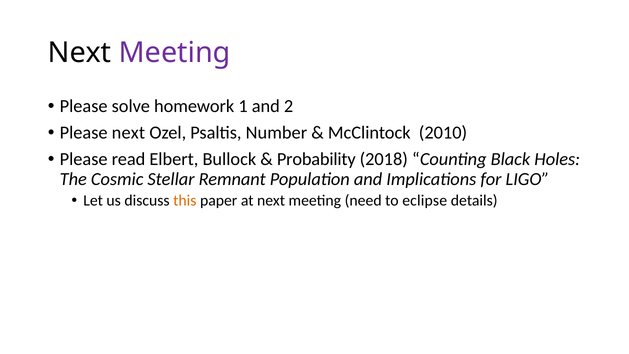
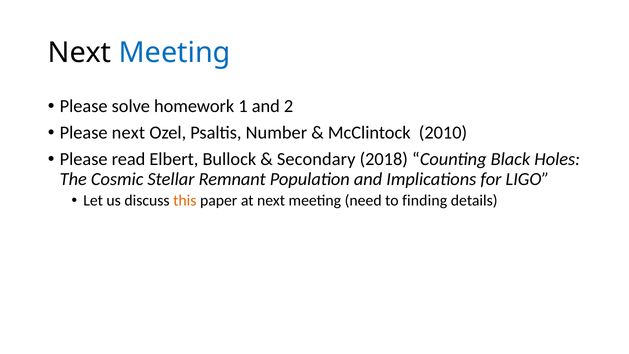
Meeting colour: purple -> blue (175, 53)
Probability: Probability -> Secondary (316, 159)
eclipse: eclipse -> finding (425, 201)
